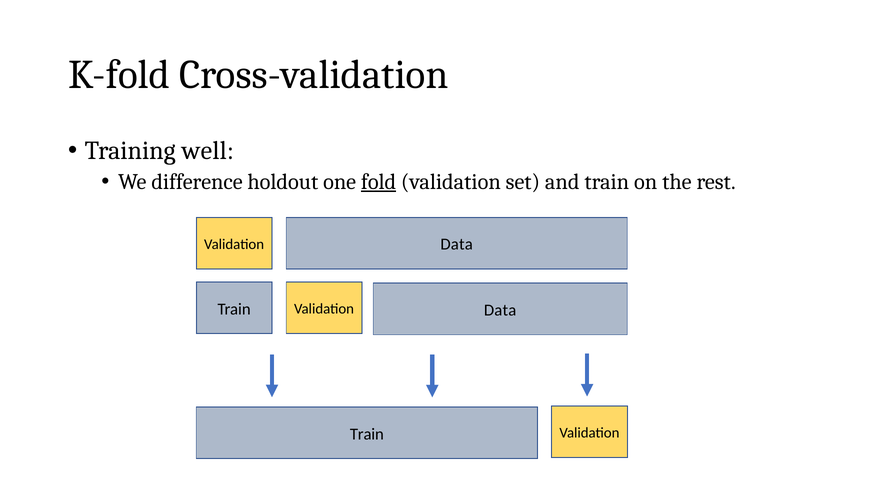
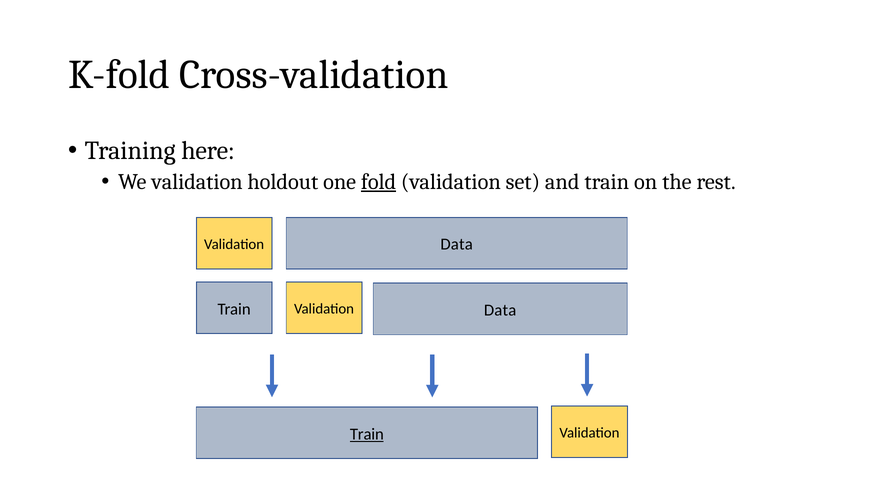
well: well -> here (208, 151)
We difference: difference -> validation (197, 182)
Train underline: none -> present (367, 434)
